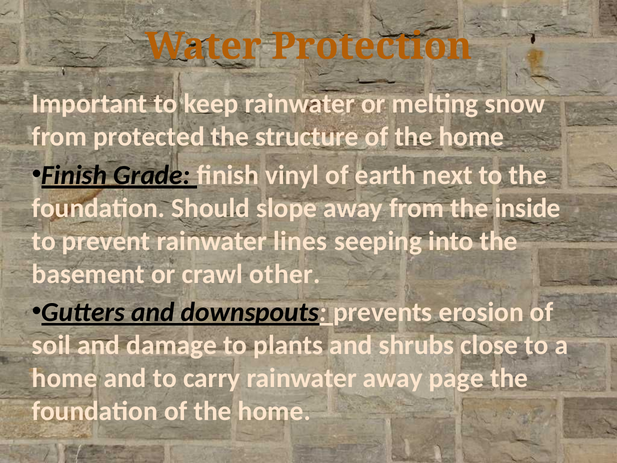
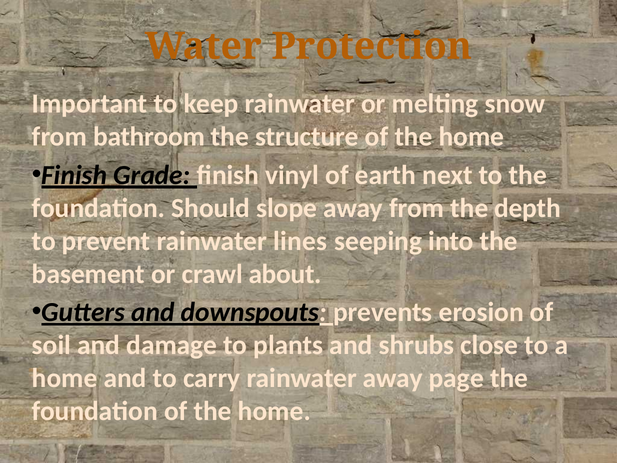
protected: protected -> bathroom (149, 137)
inside: inside -> depth (528, 208)
other: other -> about (285, 274)
